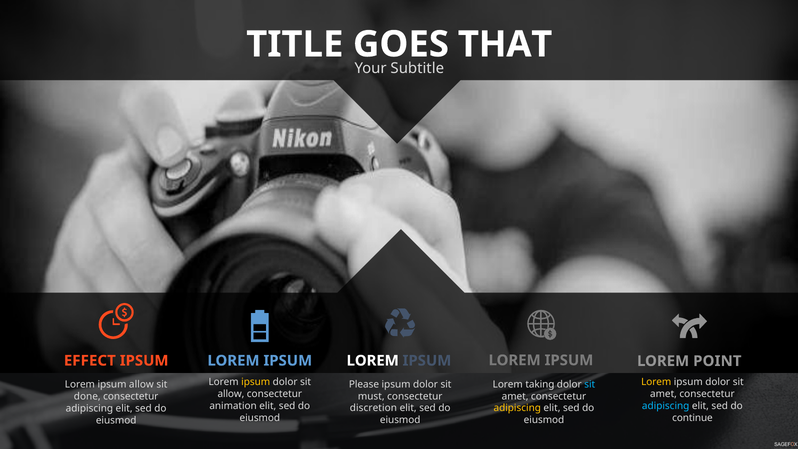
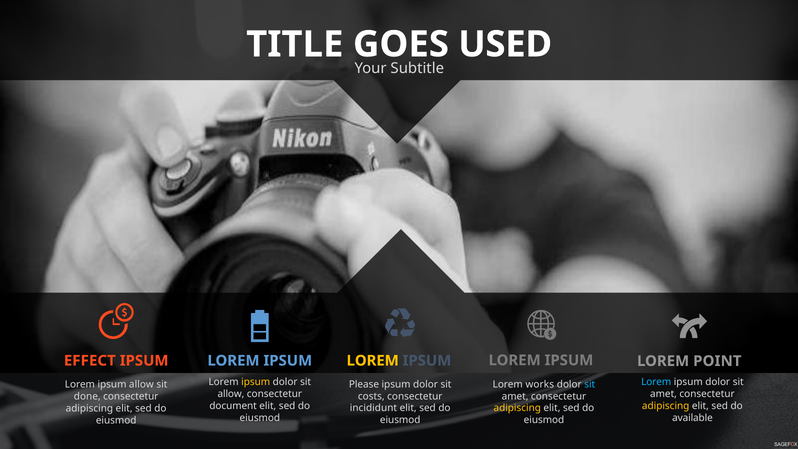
THAT: THAT -> USED (505, 44)
LOREM colour: white -> yellow (373, 361)
Lorem colour: yellow -> light blue (656, 382)
taking: taking -> works (540, 384)
must: must -> costs (371, 396)
animation: animation -> document (233, 406)
adipiscing colour: light blue -> yellow (666, 406)
discretion: discretion -> incididunt (373, 408)
continue: continue -> available (692, 418)
